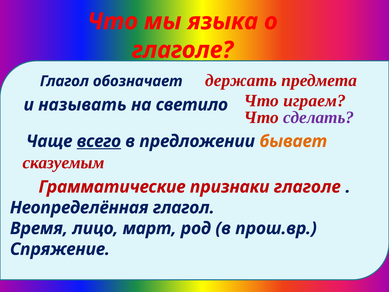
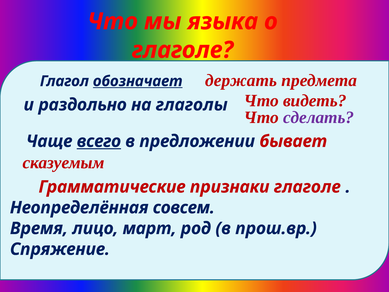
обозначает underline: none -> present (138, 81)
играем: играем -> видеть (315, 101)
называть: называть -> раздольно (83, 105)
светило: светило -> глаголы (192, 105)
бывает colour: orange -> red (293, 141)
Неопределённая глагол: глагол -> совсем (184, 207)
